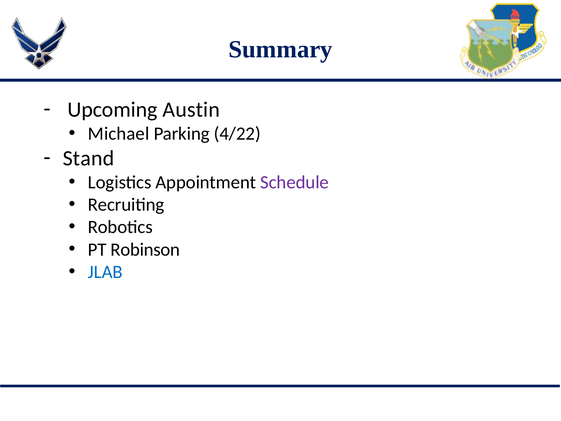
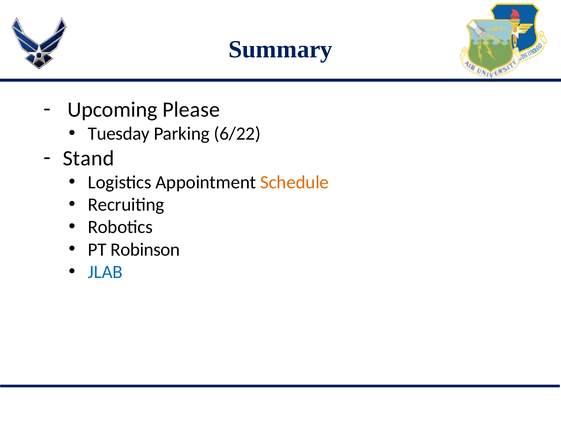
Austin: Austin -> Please (191, 109)
Michael: Michael -> Tuesday (119, 134)
4/22: 4/22 -> 6/22 (237, 134)
Schedule colour: purple -> orange (295, 182)
